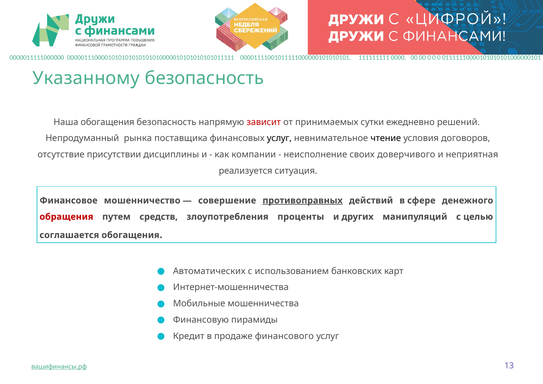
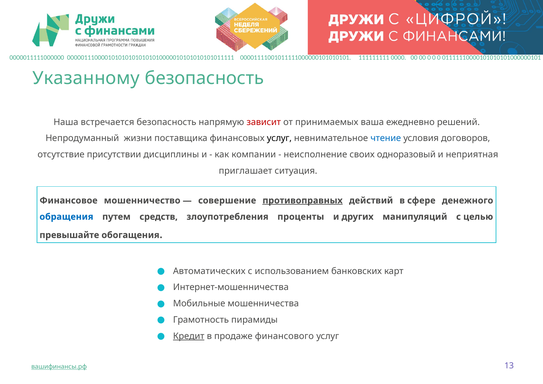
Наша обогащения: обогащения -> встречается (107, 122)
сутки: сутки -> ваша (372, 122)
рынка: рынка -> жизни (138, 138)
чтение colour: black -> blue (386, 138)
доверчивого: доверчивого -> одноразовый (406, 155)
реализуется: реализуется -> приглашает (246, 171)
обращения colour: red -> blue (66, 217)
соглашается: соглашается -> превышайте (69, 235)
Финансовую: Финансовую -> Грамотность (201, 320)
Кредит underline: none -> present (189, 336)
